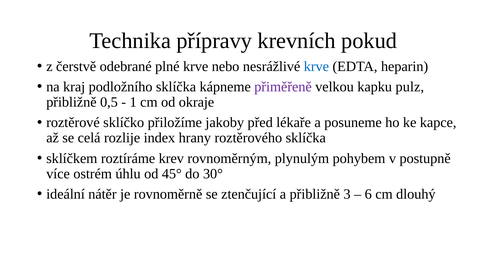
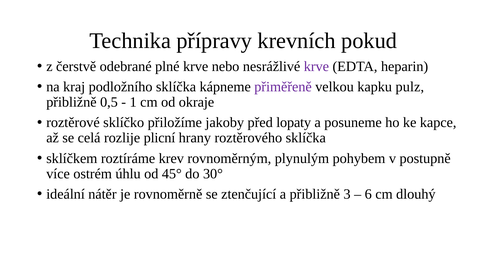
krve colour: blue -> purple (316, 66)
lékaře: lékaře -> lopaty (294, 123)
index: index -> plicní (160, 138)
